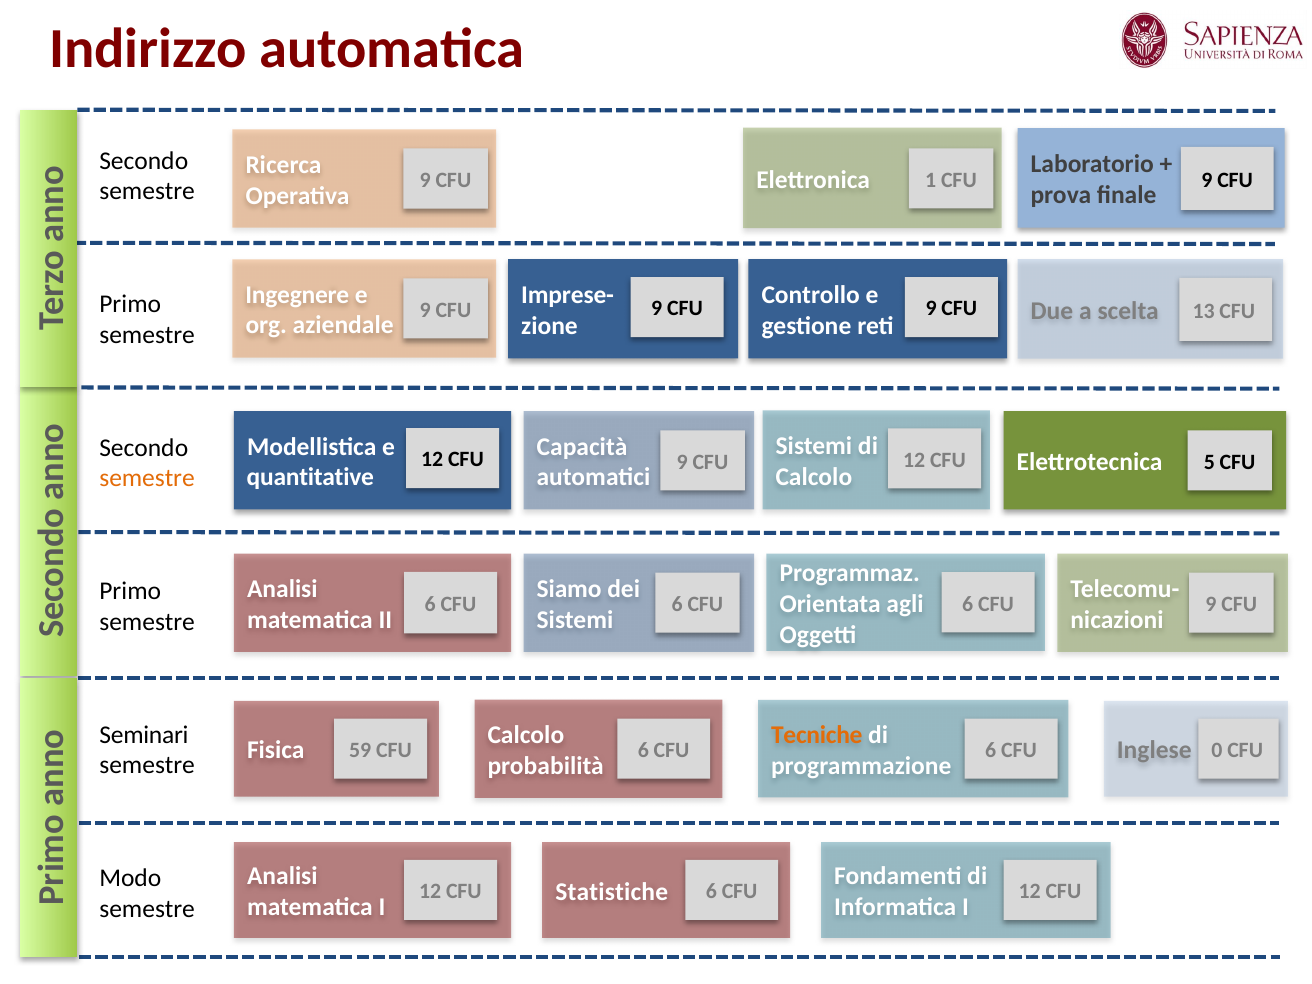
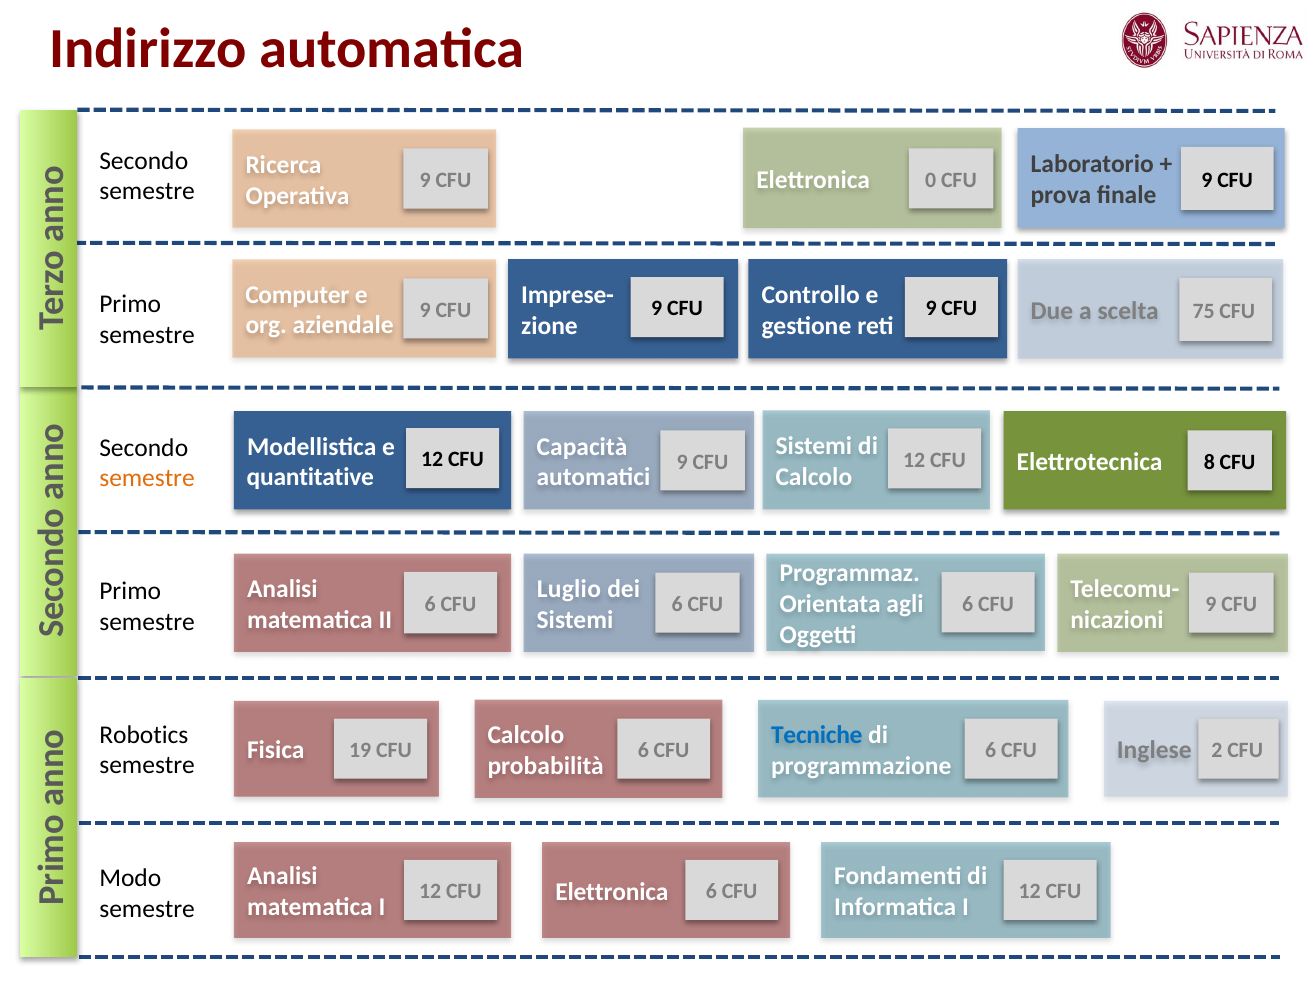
1: 1 -> 0 (931, 180)
Ingegnere: Ingegnere -> Computer (297, 295)
13: 13 -> 75 (1204, 311)
5: 5 -> 8 (1209, 462)
Siamo: Siamo -> Luglio (569, 589)
Seminari: Seminari -> Robotics (144, 735)
Tecniche colour: orange -> blue (817, 735)
59: 59 -> 19 (360, 750)
0: 0 -> 2 (1217, 750)
12 CFU Statistiche: Statistiche -> Elettronica (612, 892)
